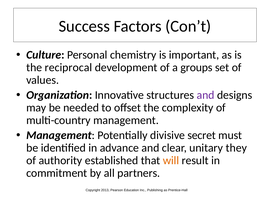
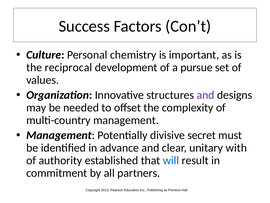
groups: groups -> pursue (197, 67)
they: they -> with (236, 148)
will colour: orange -> blue (171, 160)
